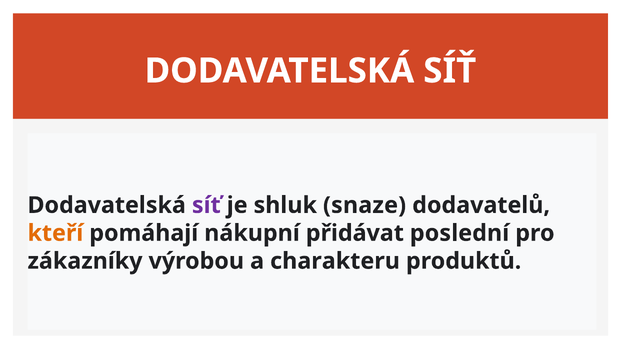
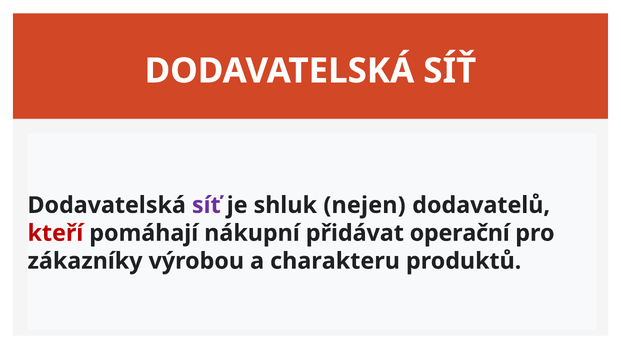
snaze: snaze -> nejen (364, 205)
kteří colour: orange -> red (55, 233)
poslední: poslední -> operační (460, 233)
